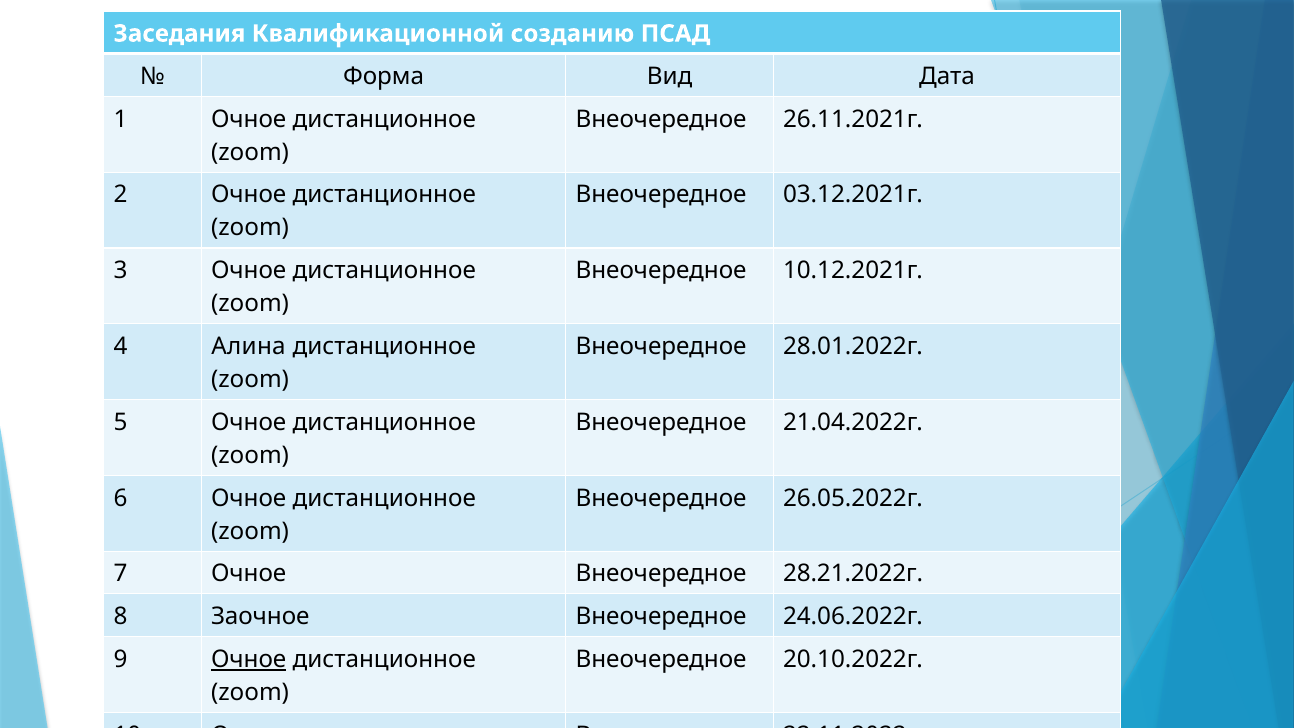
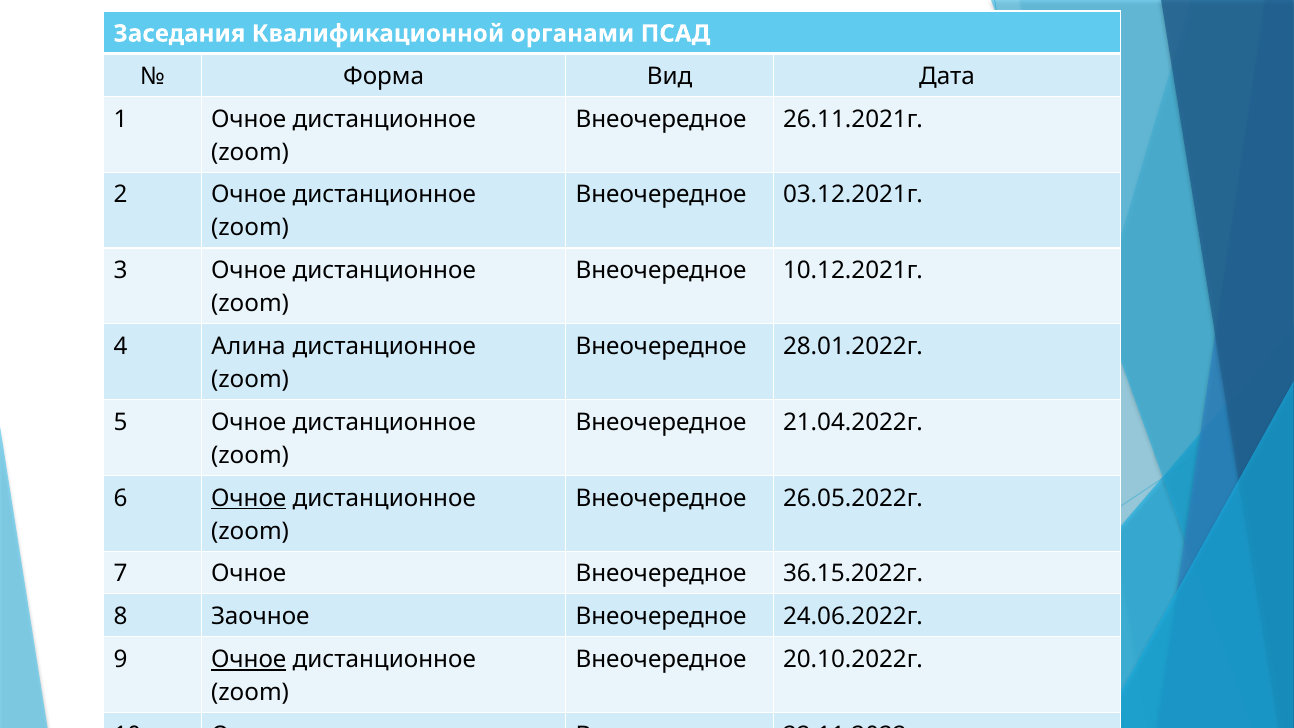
созданию: созданию -> органами (572, 34)
Очное underline: none -> present (249, 498)
28.21.2022г: 28.21.2022г -> 36.15.2022г (853, 574)
